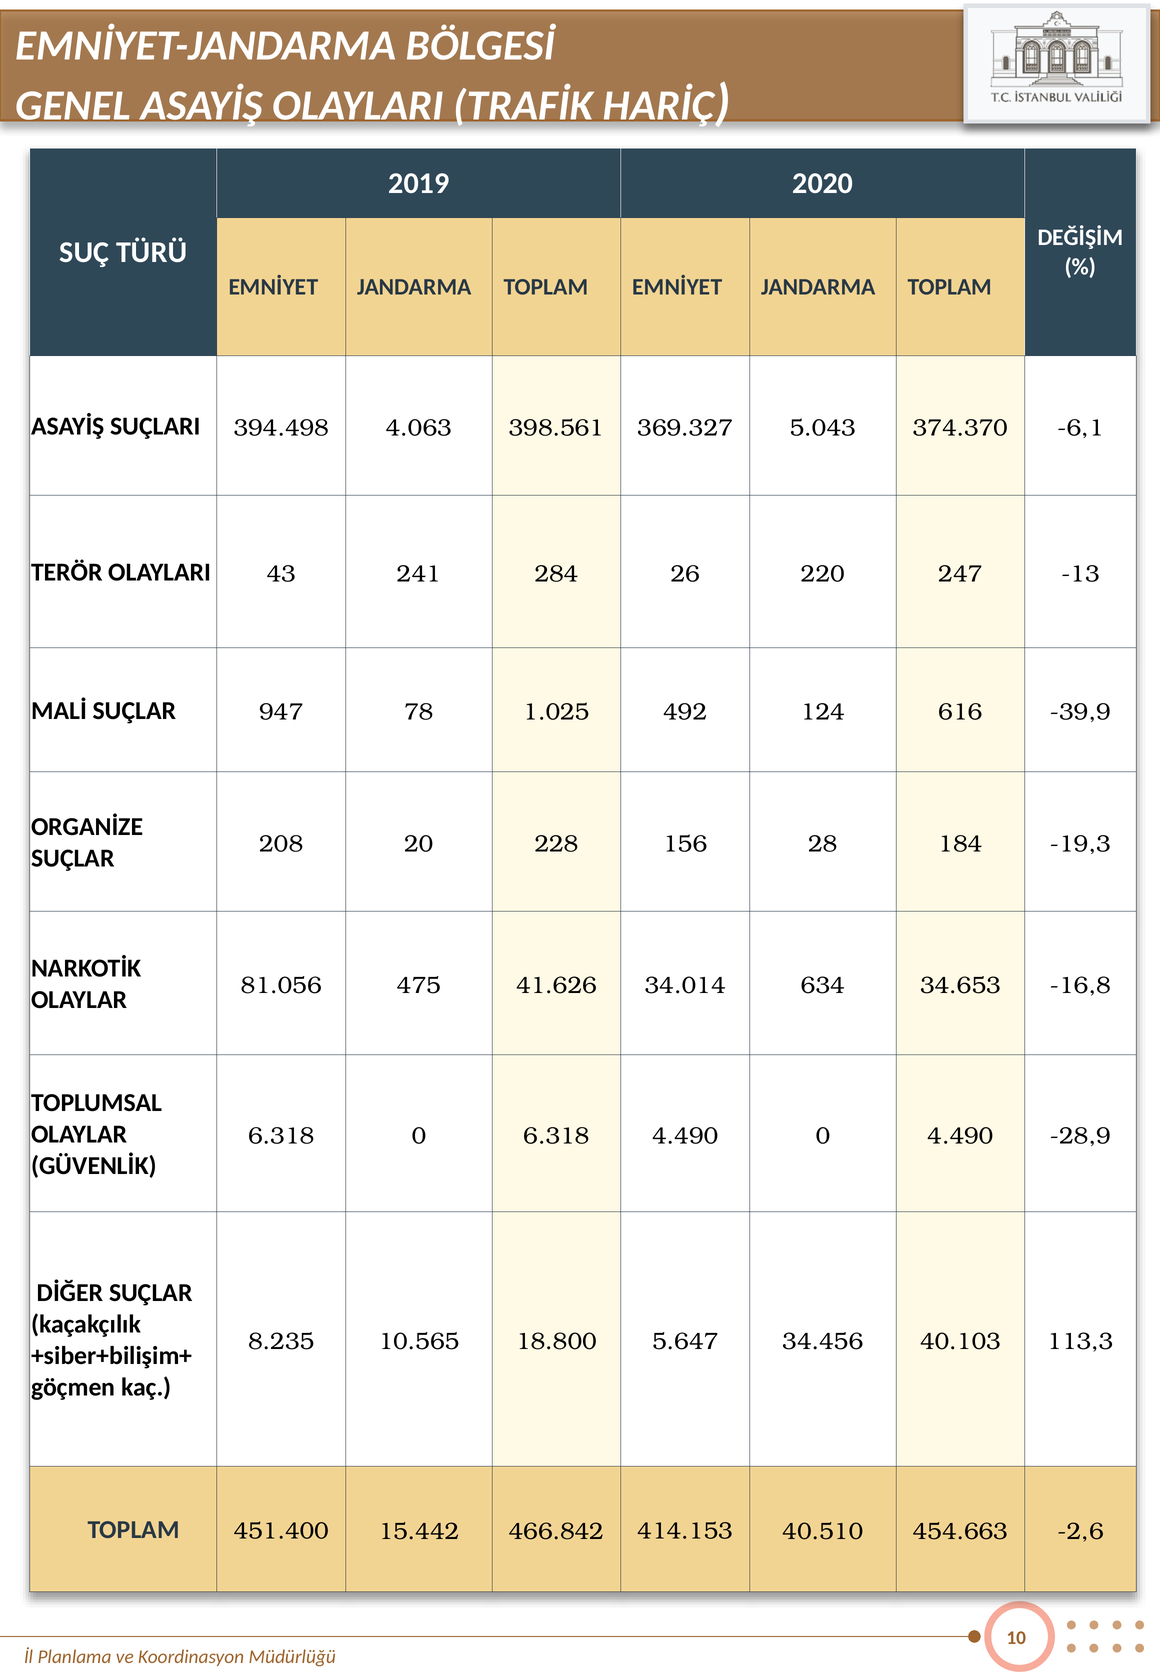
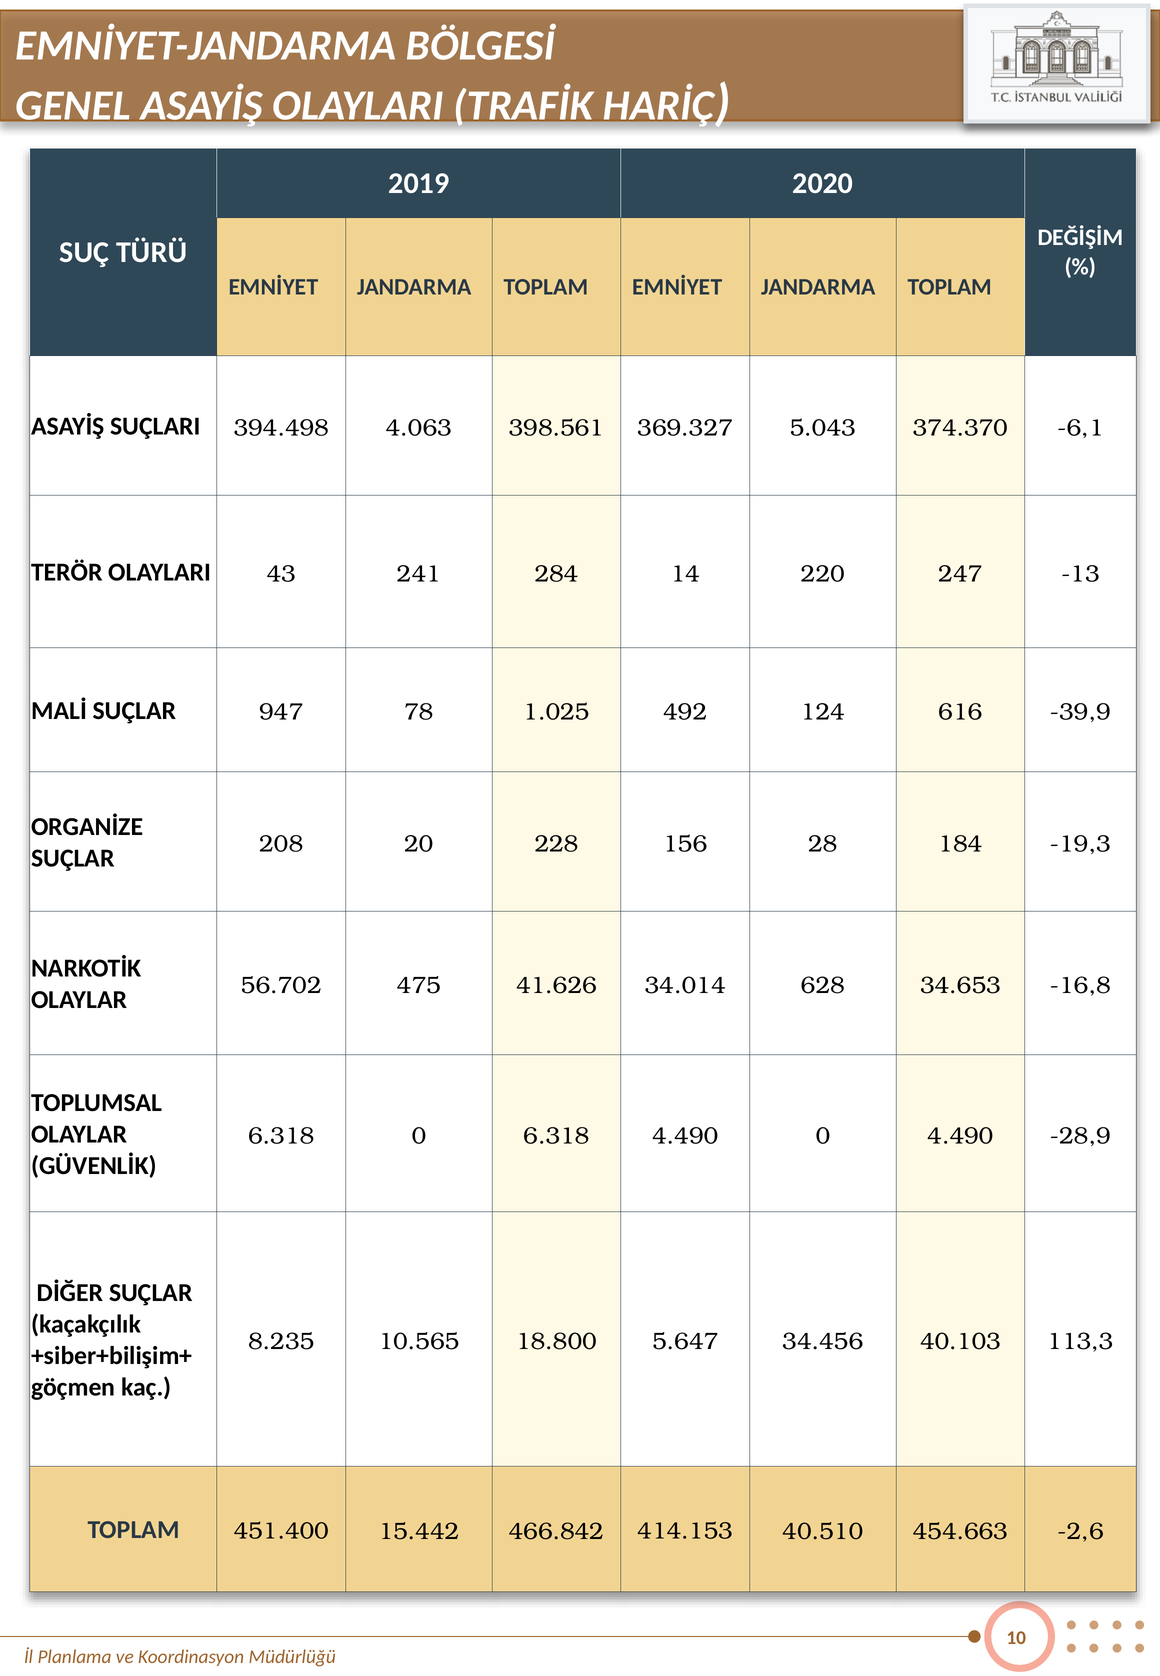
26: 26 -> 14 (685, 574)
81.056: 81.056 -> 56.702 (281, 985)
634: 634 -> 628 (823, 985)
